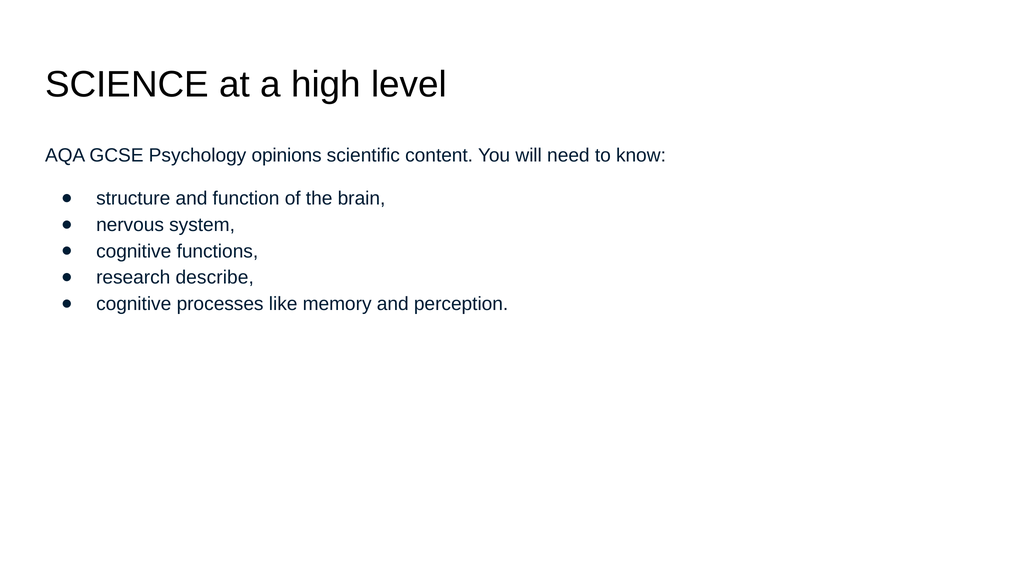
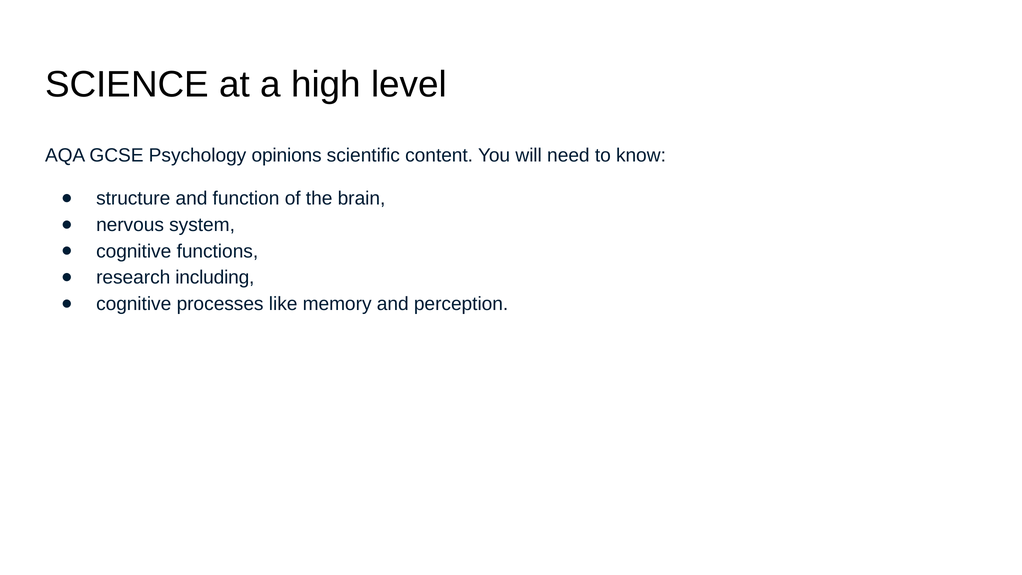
describe: describe -> including (215, 277)
